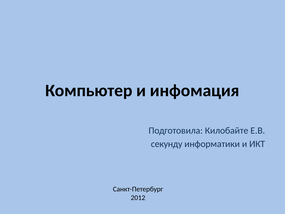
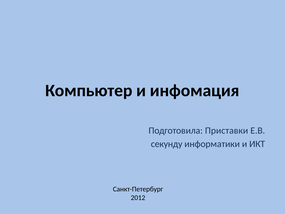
Килобайте: Килобайте -> Приставки (227, 130)
